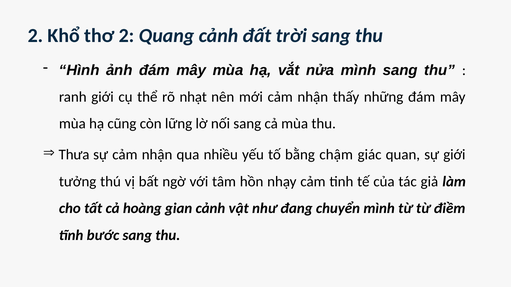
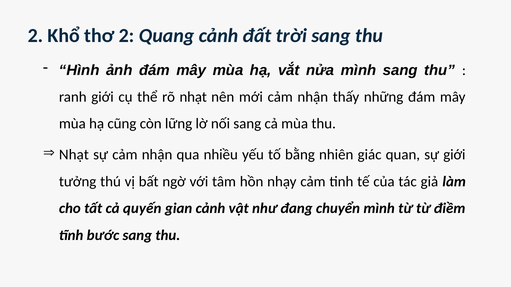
Thưa: Thưa -> Nhạt (74, 155)
chậm: chậm -> nhiên (336, 155)
hoàng: hoàng -> quyến (142, 209)
